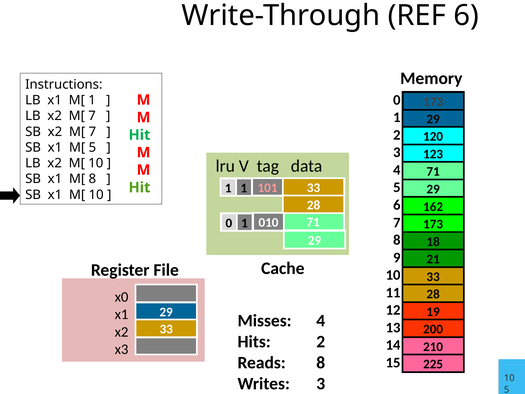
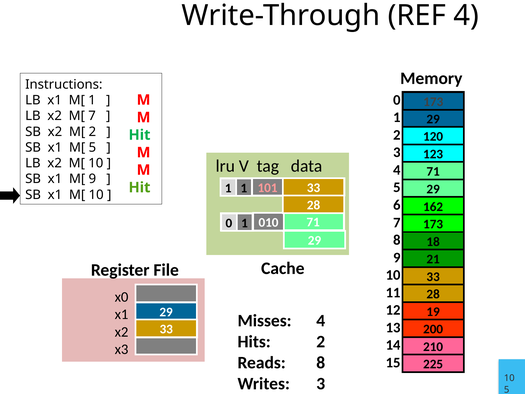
REF 6: 6 -> 4 (466, 15)
7: 7 -> 2 (92, 132)
M[ 8: 8 -> 9 (92, 179)
